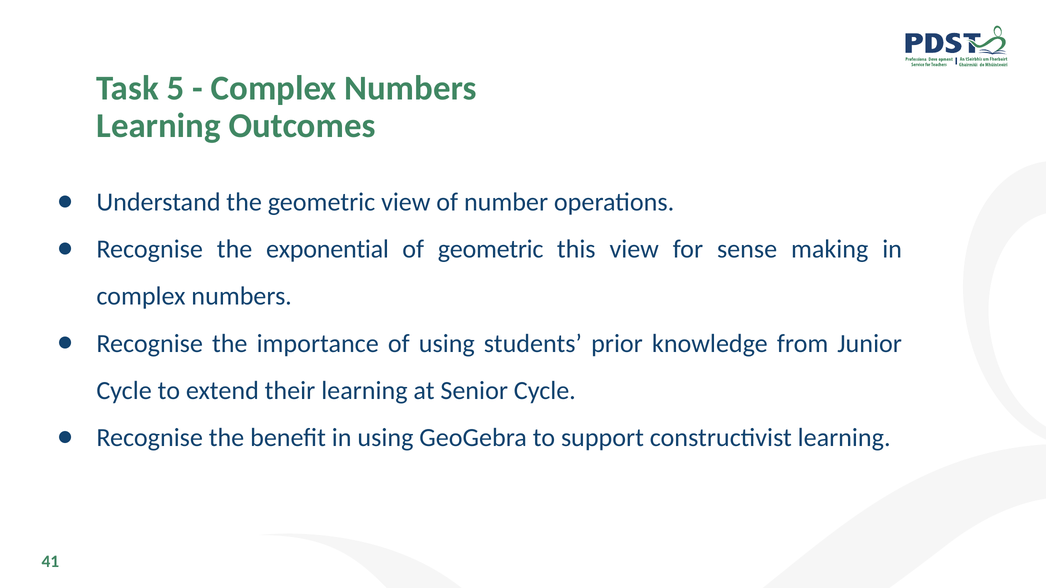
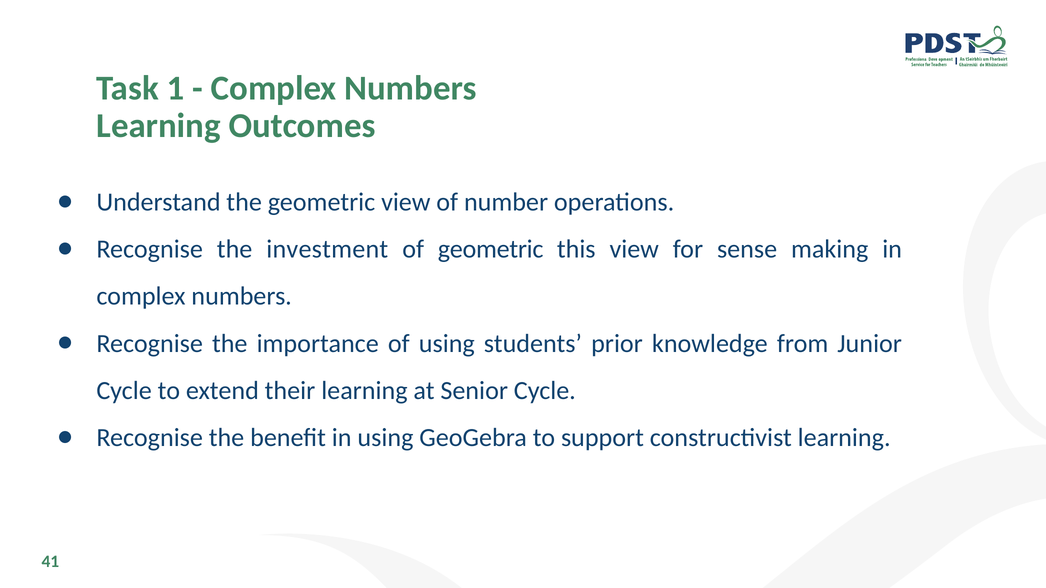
5: 5 -> 1 (175, 88)
exponential: exponential -> investment (327, 249)
